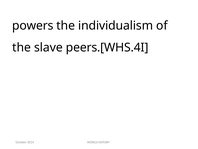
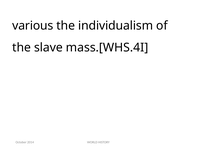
powers: powers -> various (33, 26)
peers.[WHS.4I: peers.[WHS.4I -> mass.[WHS.4I (107, 47)
